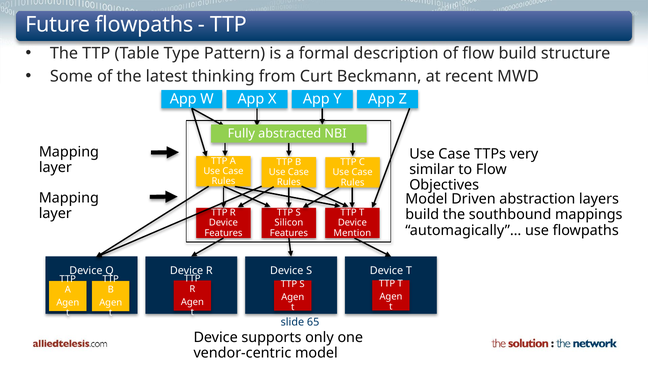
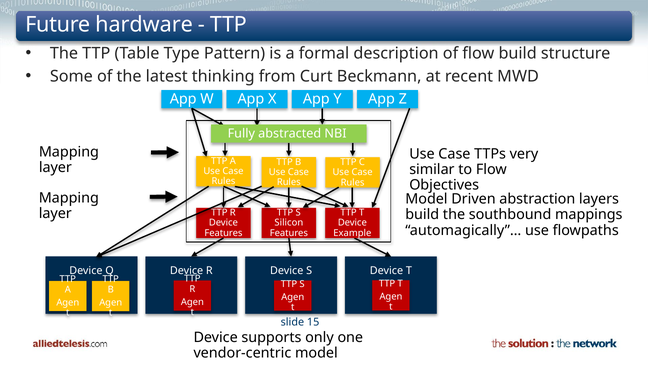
Future flowpaths: flowpaths -> hardware (144, 25)
Mention: Mention -> Example (352, 233)
65: 65 -> 15 (313, 322)
